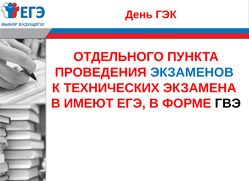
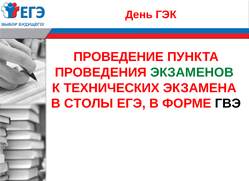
ОТДЕЛЬНОГО: ОТДЕЛЬНОГО -> ПРОВЕДЕНИЕ (119, 57)
ЭКЗАМЕНОВ colour: blue -> green (192, 72)
ИМЕЮТ: ИМЕЮТ -> СТОЛЫ (89, 104)
